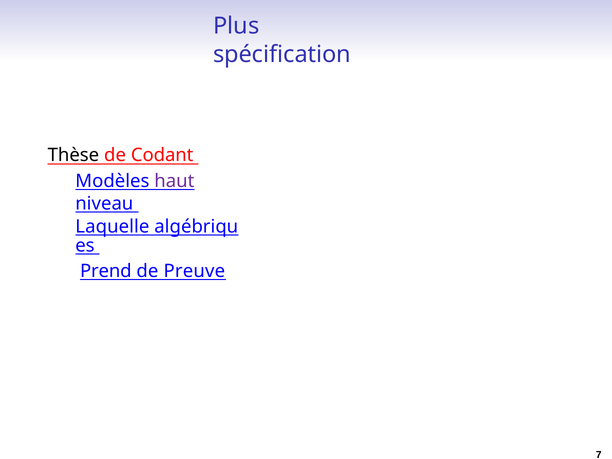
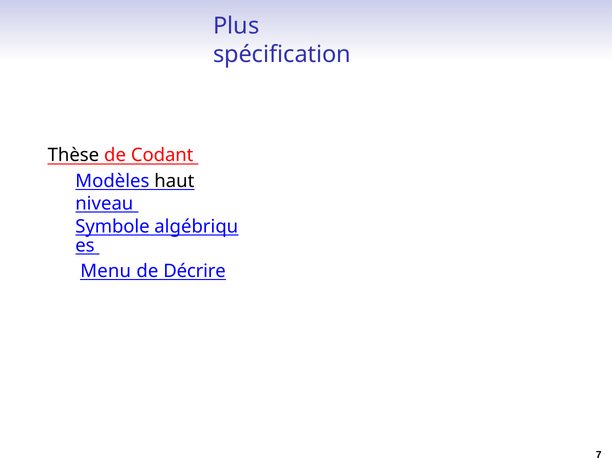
haut colour: purple -> black (174, 181)
Laquelle: Laquelle -> Symbole (112, 227)
Prend: Prend -> Menu (106, 271)
Preuve: Preuve -> Décrire (195, 271)
